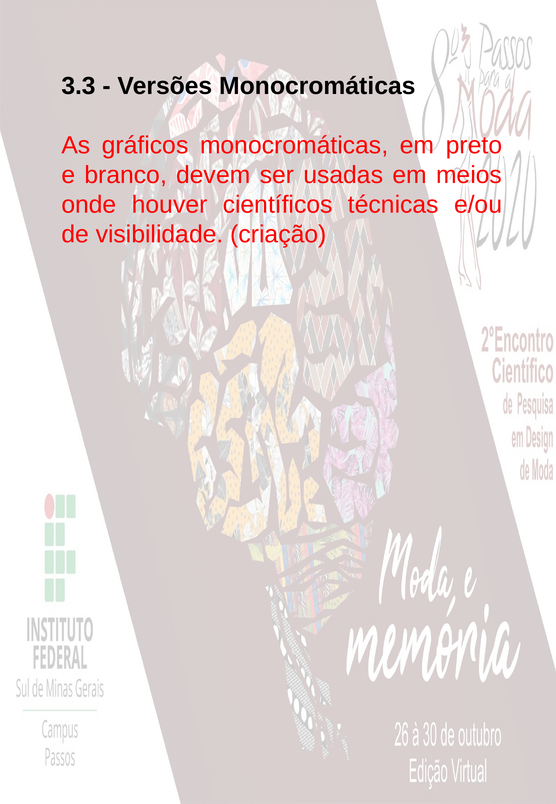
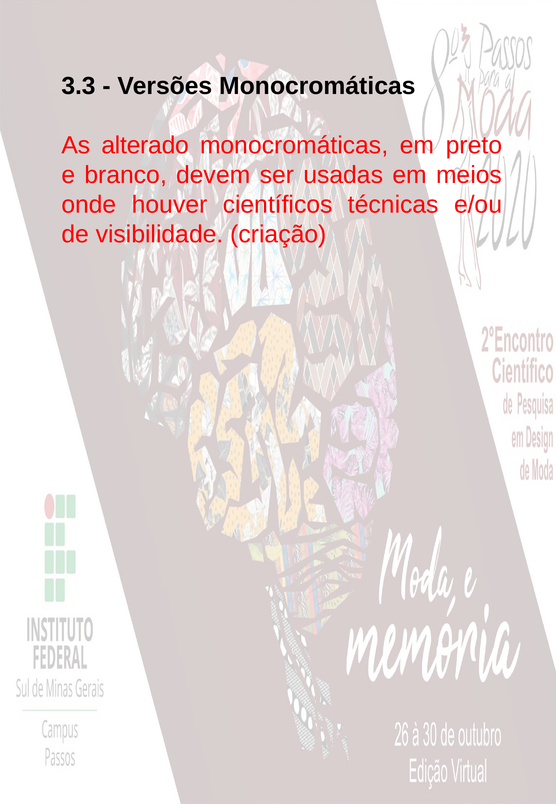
gráficos: gráficos -> alterado (145, 145)
